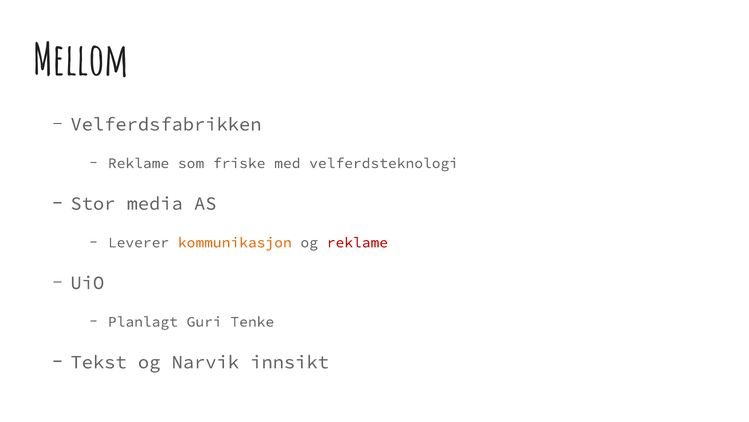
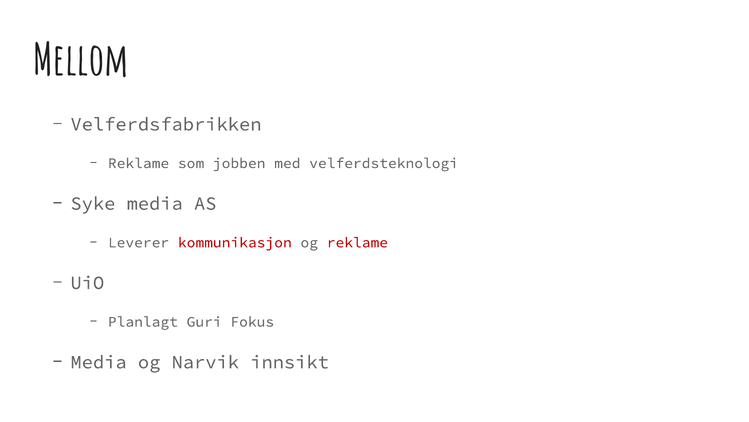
friske: friske -> jobben (239, 163)
Stor: Stor -> Syke (93, 203)
kommunikasjon colour: orange -> red (235, 242)
Tenke: Tenke -> Fokus (252, 321)
Tekst: Tekst -> Media (99, 362)
